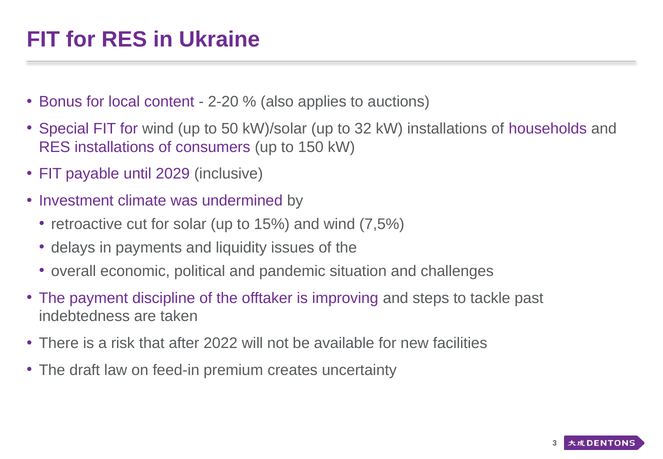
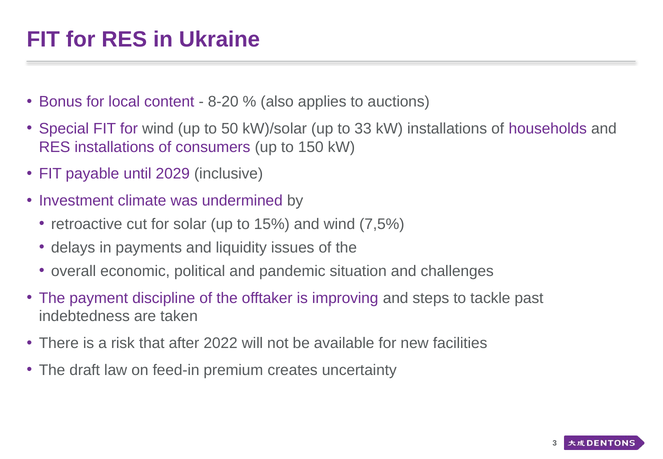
2-20: 2-20 -> 8-20 (223, 102)
32: 32 -> 33 (363, 129)
